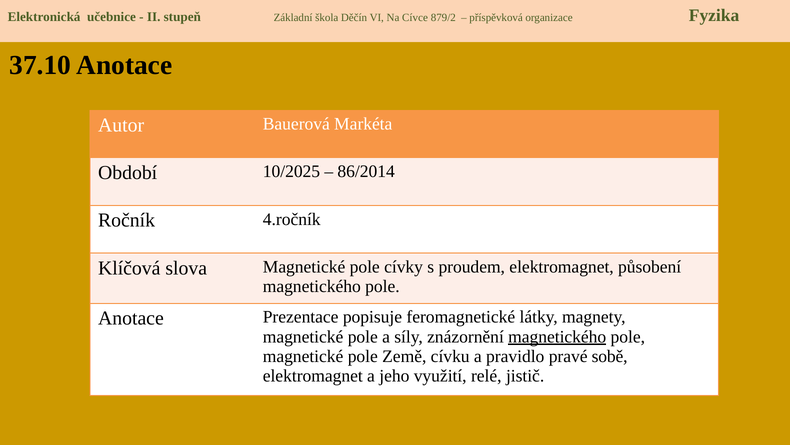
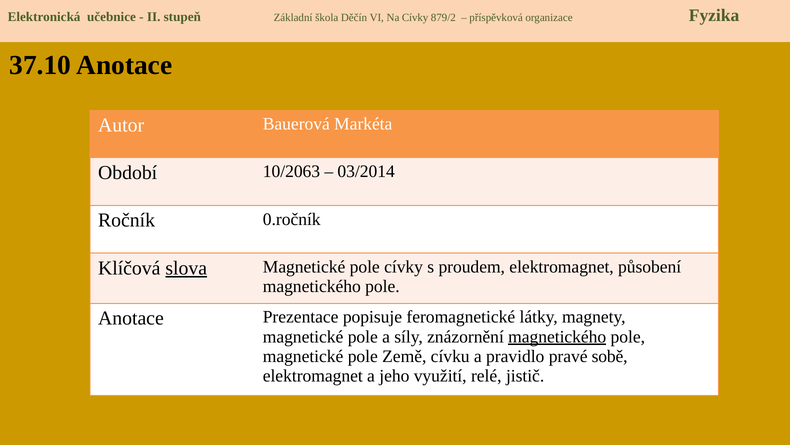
Na Cívce: Cívce -> Cívky (415, 18)
10/2025: 10/2025 -> 10/2063 (291, 171)
86/2014: 86/2014 -> 03/2014 (366, 171)
4.ročník: 4.ročník -> 0.ročník (292, 219)
slova underline: none -> present (186, 268)
